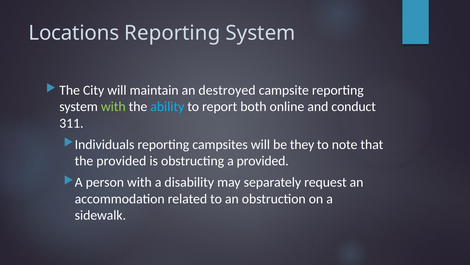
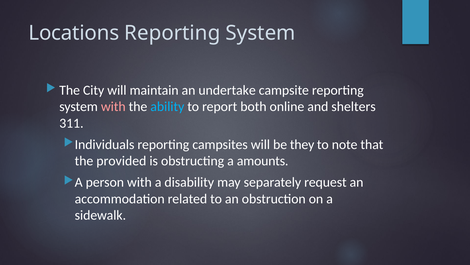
destroyed: destroyed -> undertake (227, 90)
with colour: light green -> pink (113, 106)
conduct: conduct -> shelters (354, 106)
a provided: provided -> amounts (263, 161)
